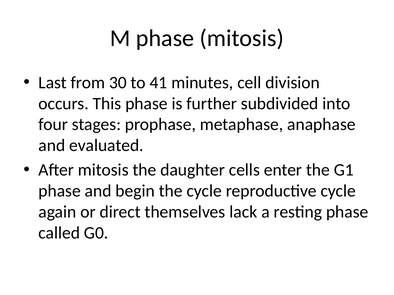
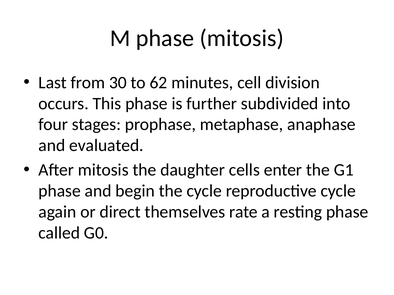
41: 41 -> 62 (158, 83)
lack: lack -> rate (243, 212)
